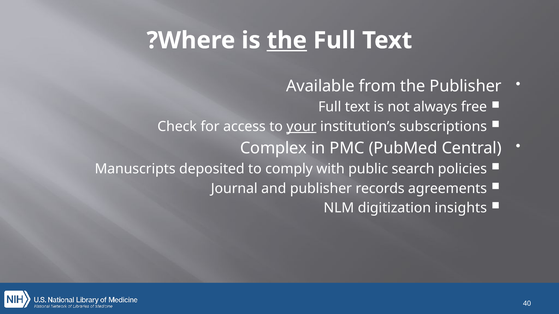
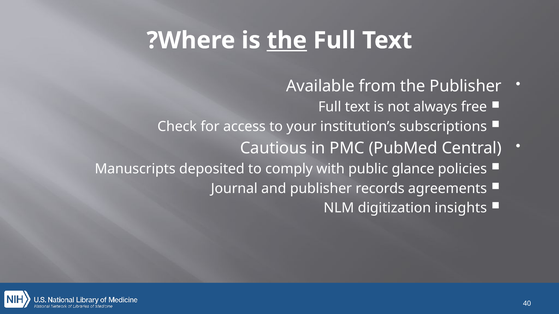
your underline: present -> none (301, 127)
Complex: Complex -> Cautious (273, 148)
search: search -> glance (413, 169)
